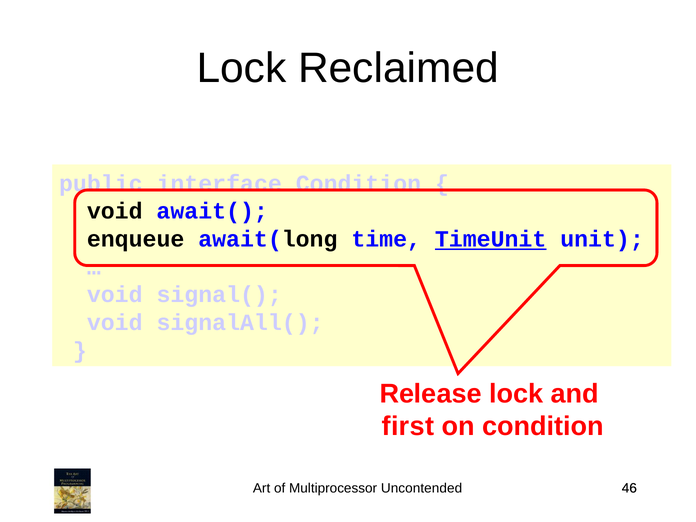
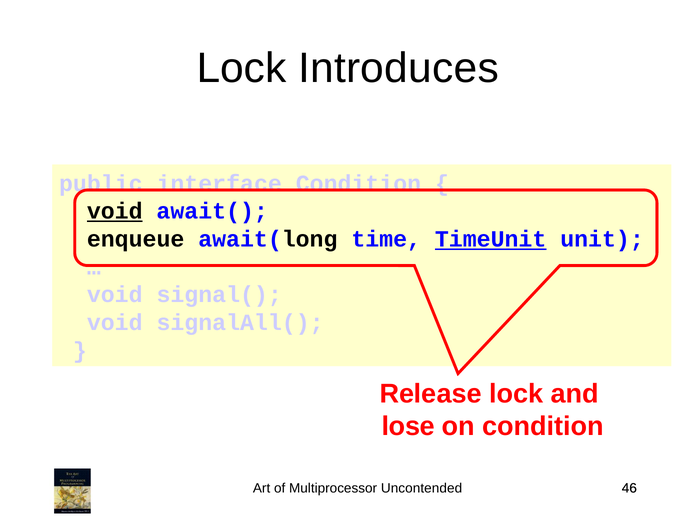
Reclaimed: Reclaimed -> Introduces (398, 68)
void underline: none -> present (115, 211)
first: first -> lose (408, 426)
